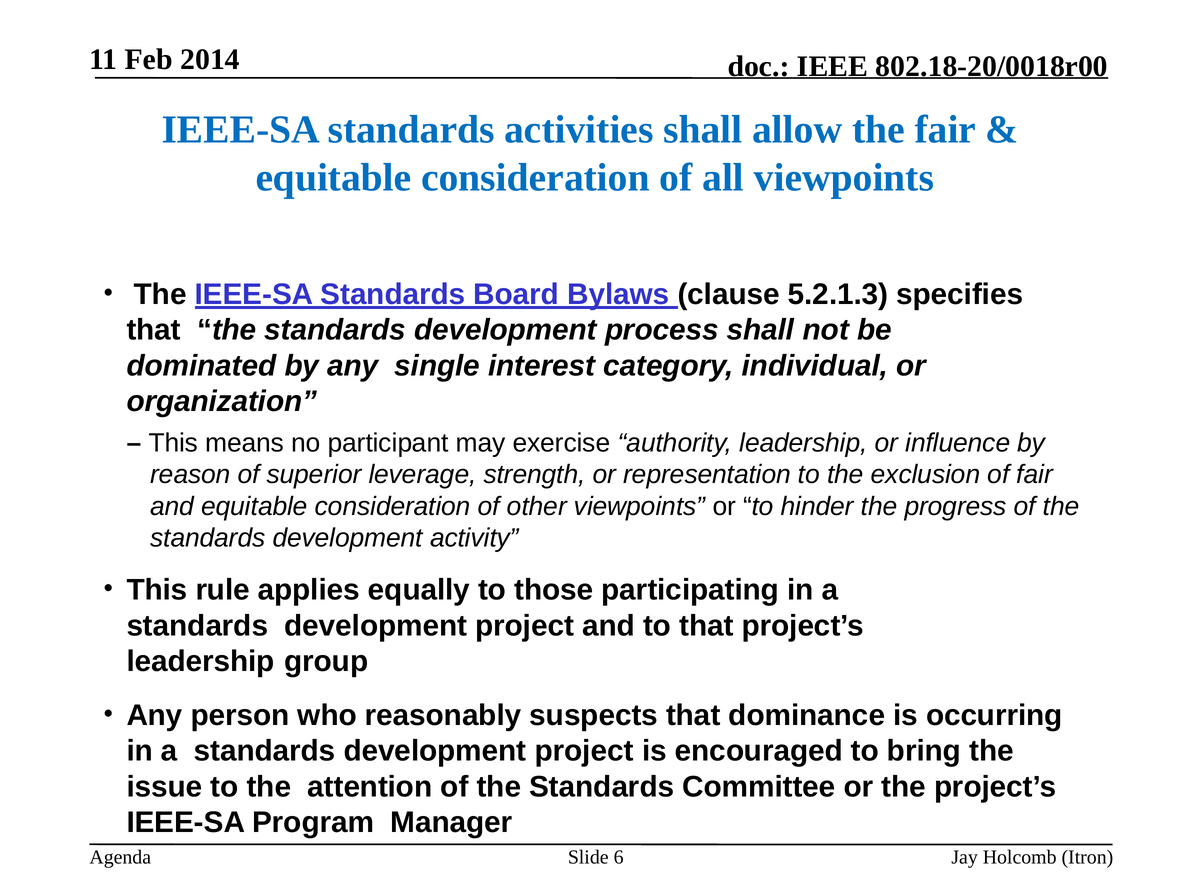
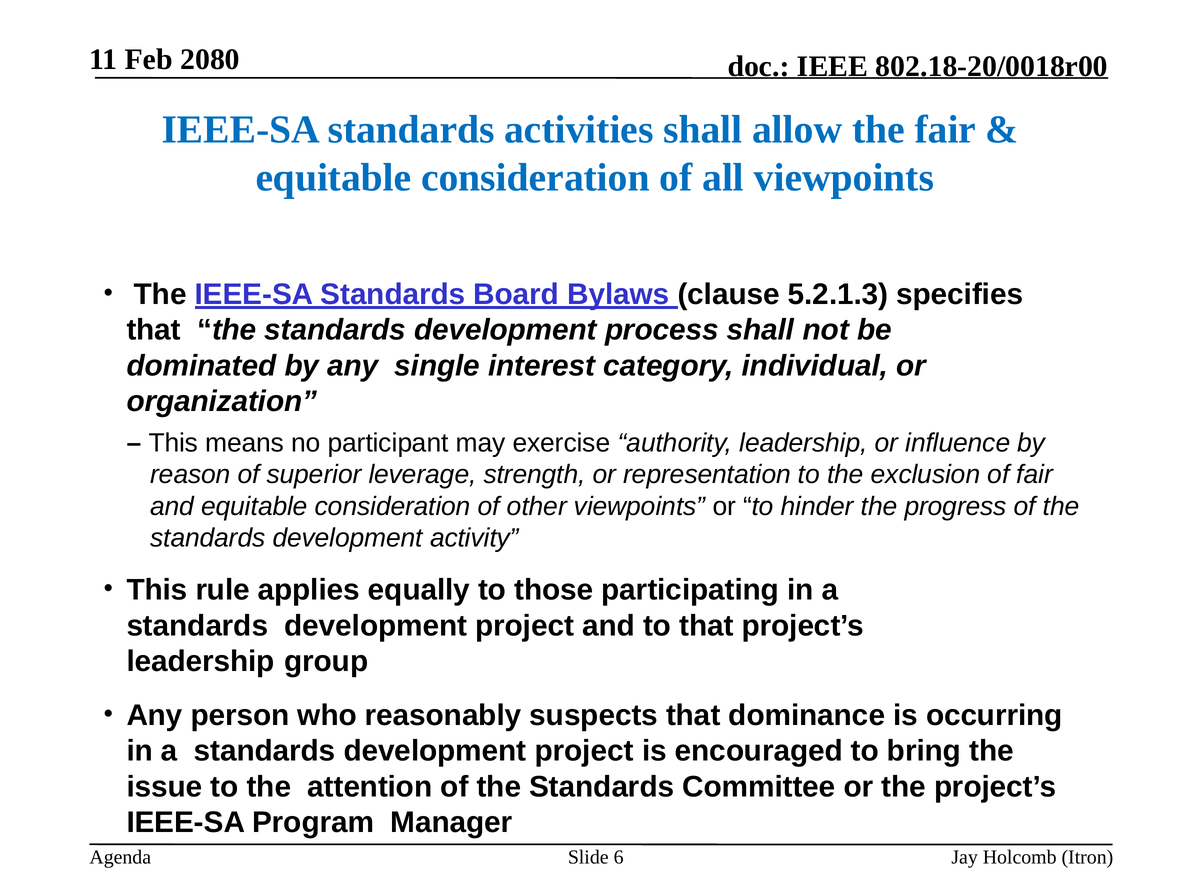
2014: 2014 -> 2080 (210, 59)
